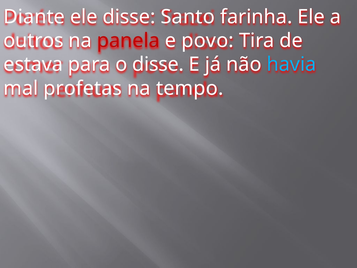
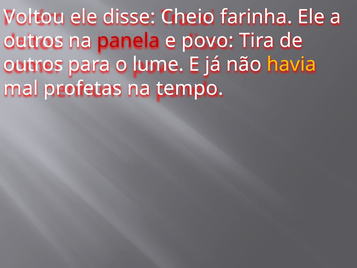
Diante: Diante -> Voltou (34, 17)
Santo: Santo -> Cheio (188, 17)
estava: estava -> outros (33, 64)
o disse: disse -> lume (158, 64)
havia colour: light blue -> yellow (291, 64)
